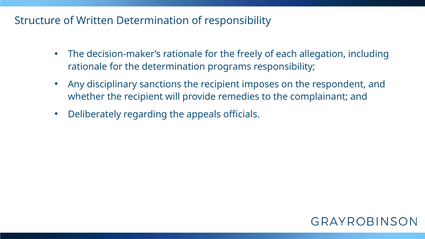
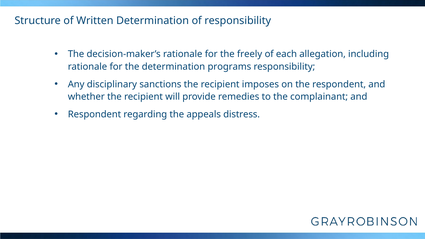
Deliberately: Deliberately -> Respondent (94, 114)
officials: officials -> distress (242, 114)
